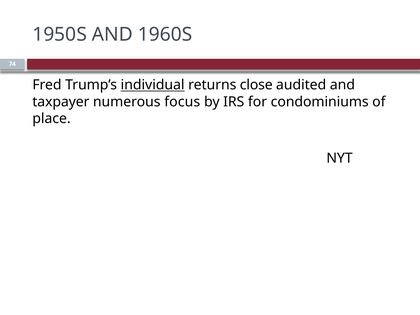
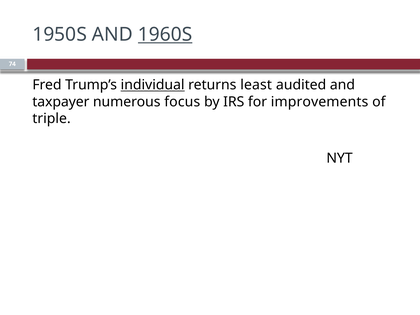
1960S underline: none -> present (165, 35)
close: close -> least (256, 85)
condominiums: condominiums -> improvements (320, 102)
place: place -> triple (52, 119)
